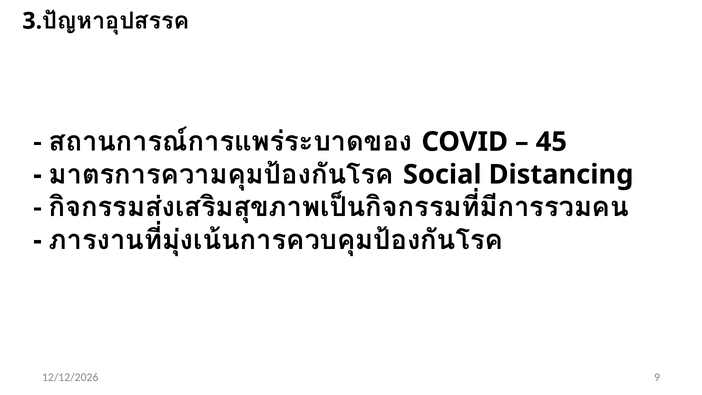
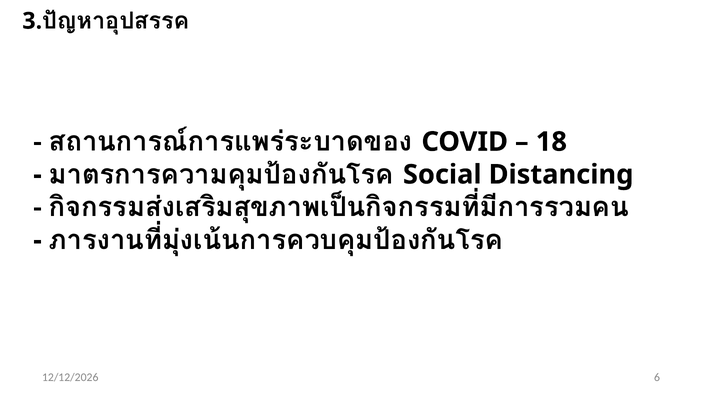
45: 45 -> 18 (551, 142)
9: 9 -> 6 (657, 377)
